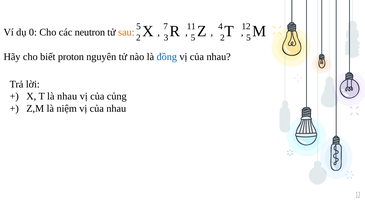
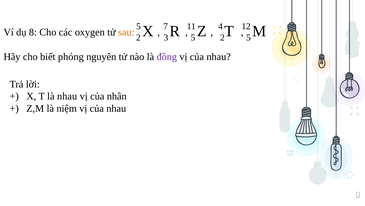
0: 0 -> 8 (33, 32)
neutron: neutron -> oxygen (90, 32)
proton: proton -> phóng (71, 57)
đồng colour: blue -> purple (167, 57)
củng: củng -> nhân (117, 96)
